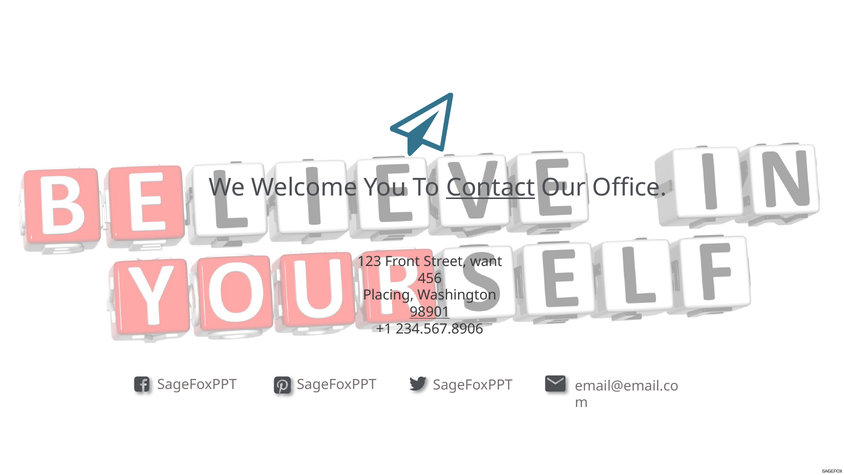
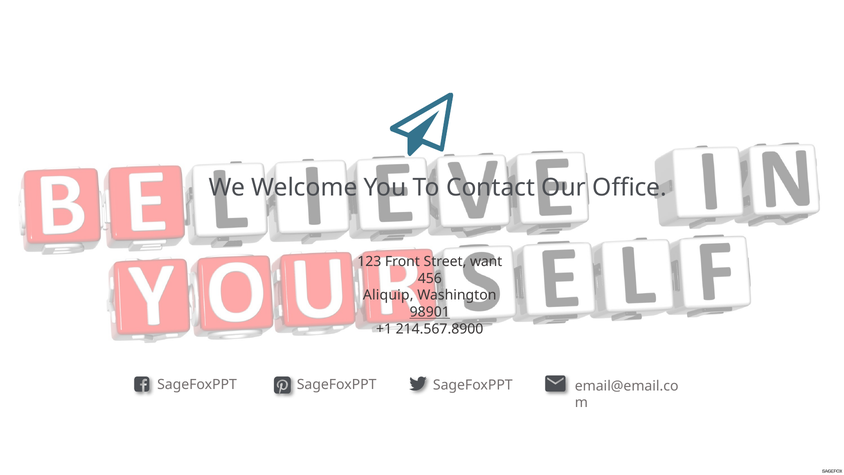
Contact underline: present -> none (491, 188)
Placing: Placing -> Aliquip (388, 295)
234.567.8906: 234.567.8906 -> 214.567.8900 (439, 329)
